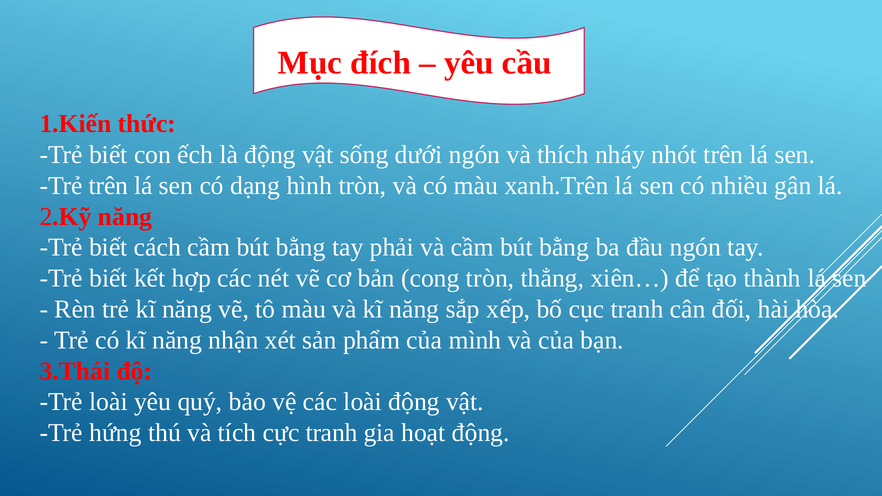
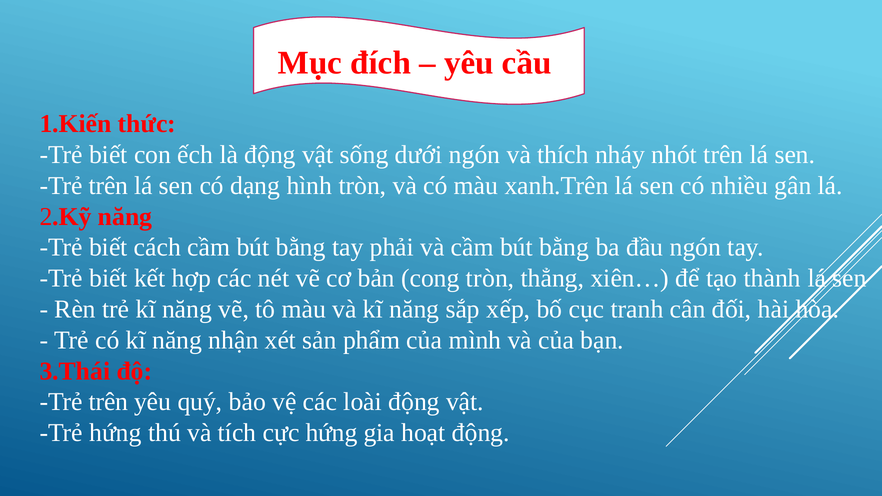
loài: loài -> trên (109, 402)
cực tranh: tranh -> hứng (332, 433)
